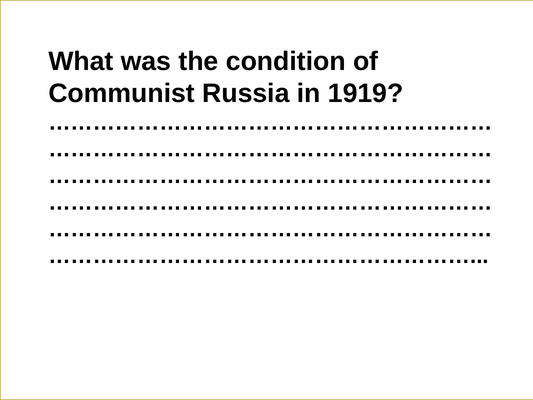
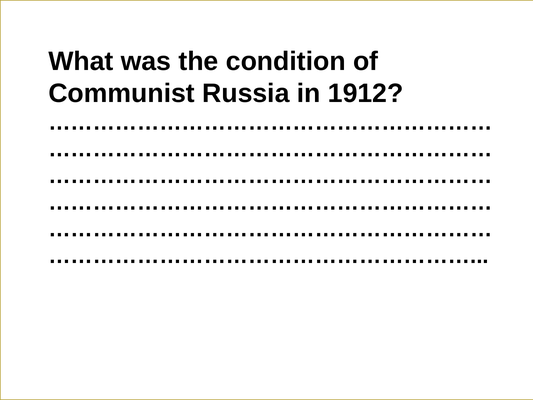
1919: 1919 -> 1912 (366, 93)
